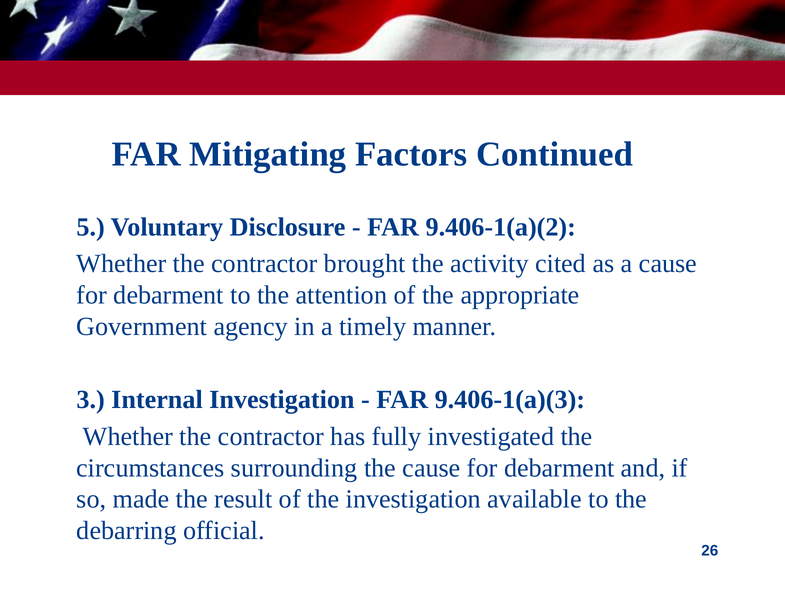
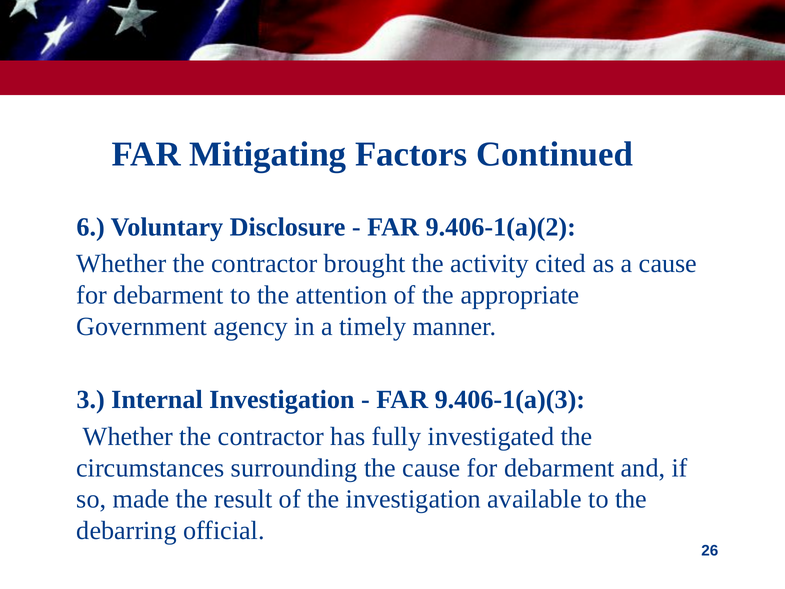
5: 5 -> 6 (91, 227)
